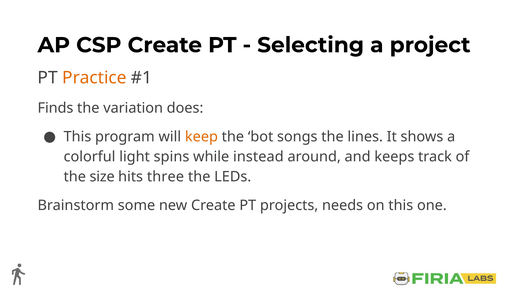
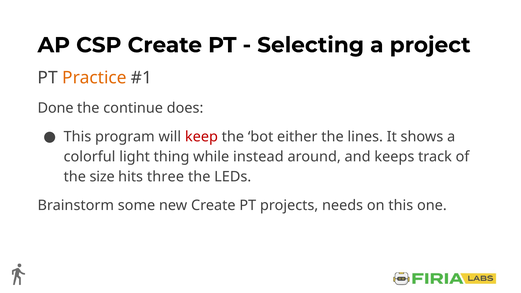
Finds: Finds -> Done (56, 108)
variation: variation -> continue (133, 108)
keep colour: orange -> red (201, 137)
songs: songs -> either (297, 137)
spins: spins -> thing (172, 157)
